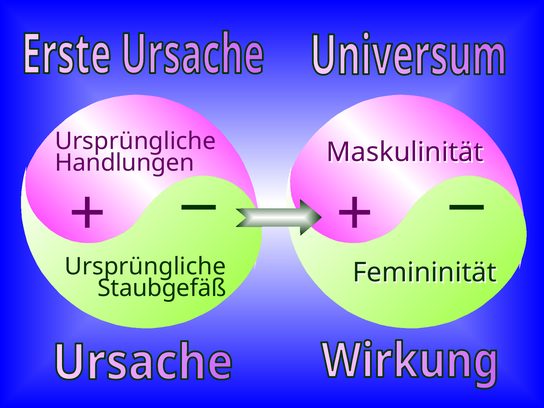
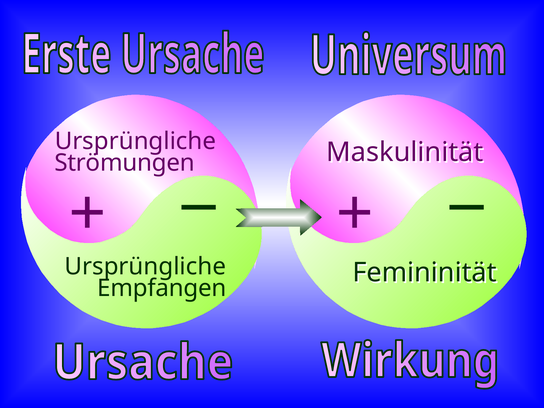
Handlungen: Handlungen -> Strömungen (125, 163)
Staubgefäß: Staubgefäß -> Empfangen (162, 288)
